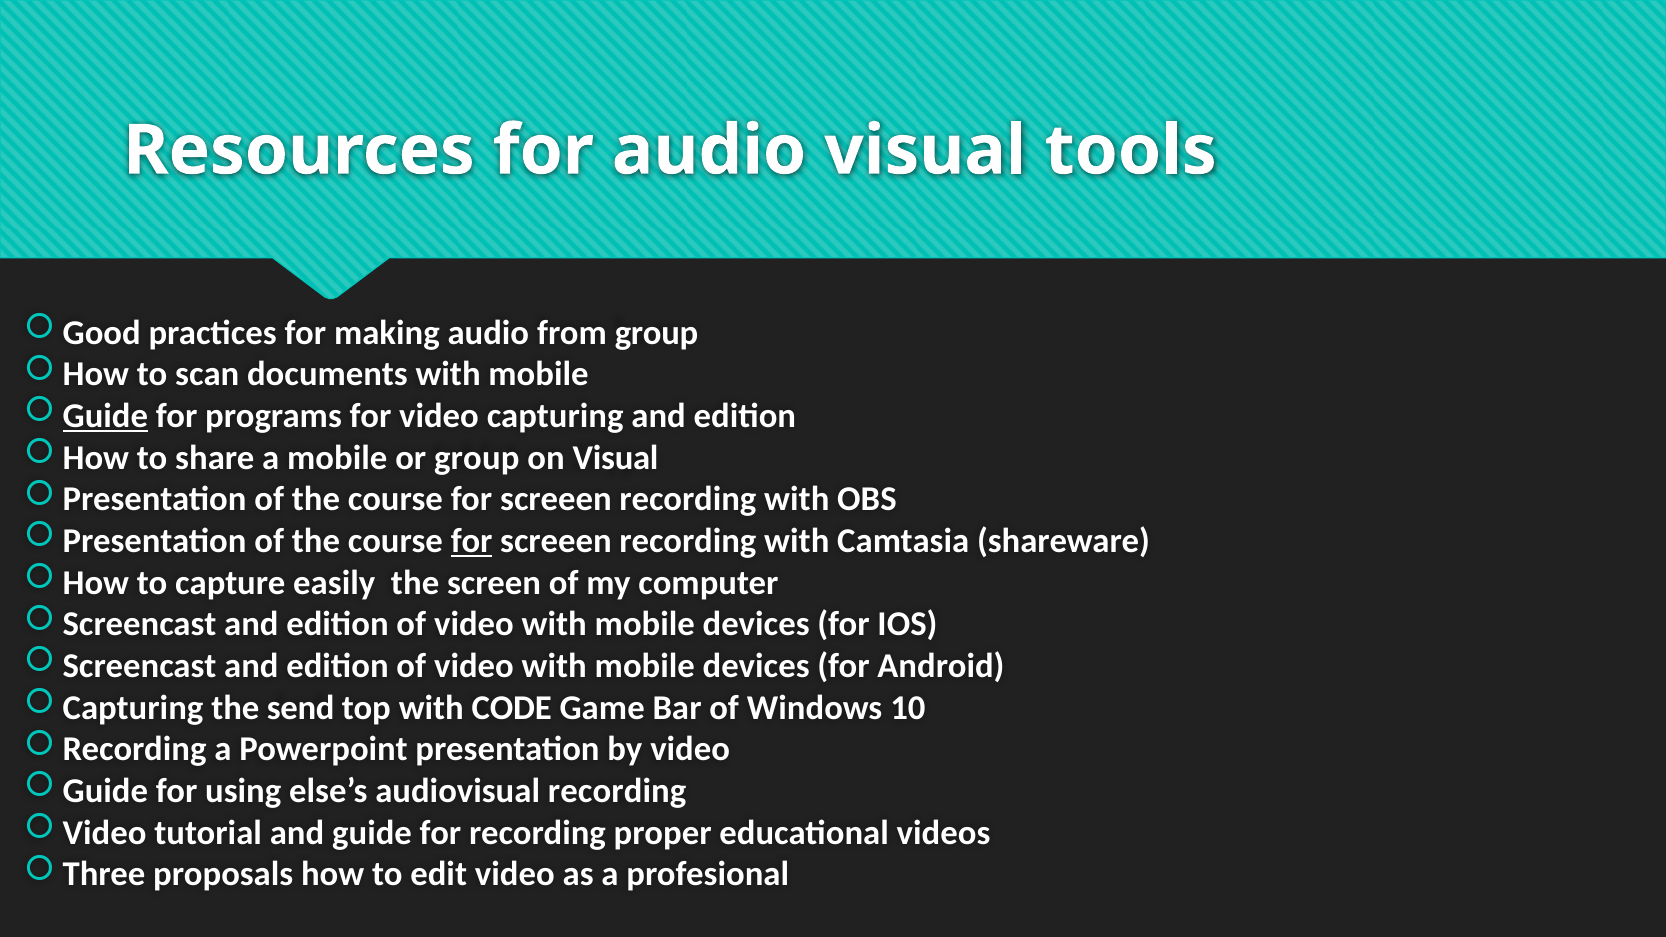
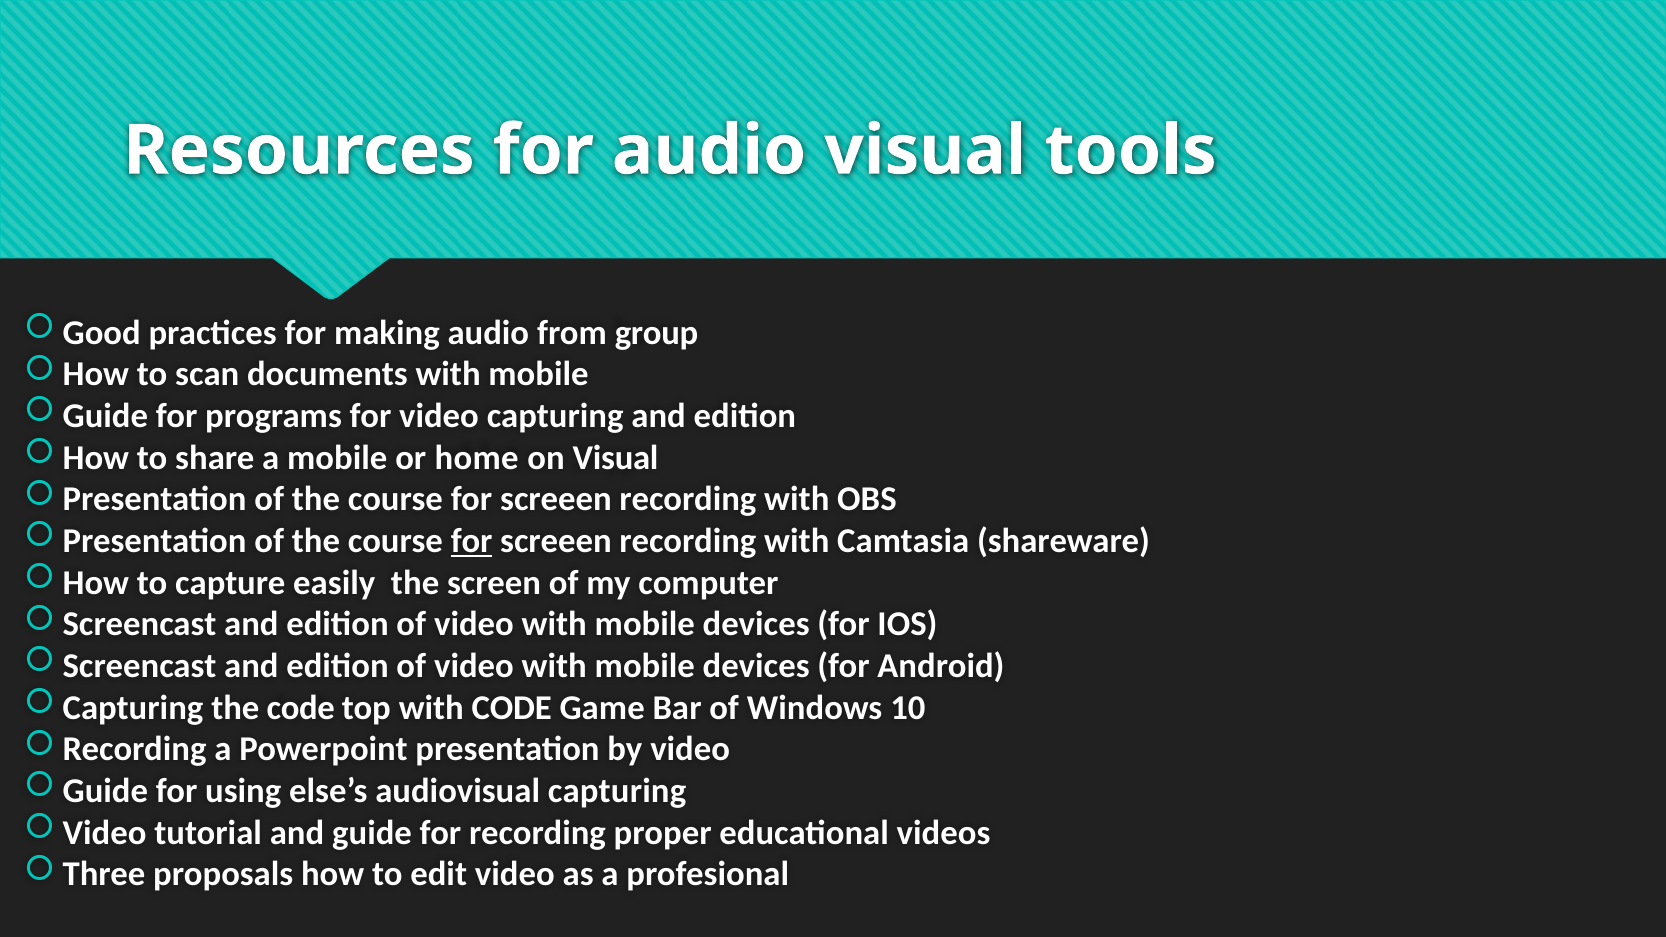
Guide underline: present -> none (105, 416)
or group: group -> home (477, 458)
the send: send -> code (301, 708)
audiovisual recording: recording -> capturing (617, 791)
